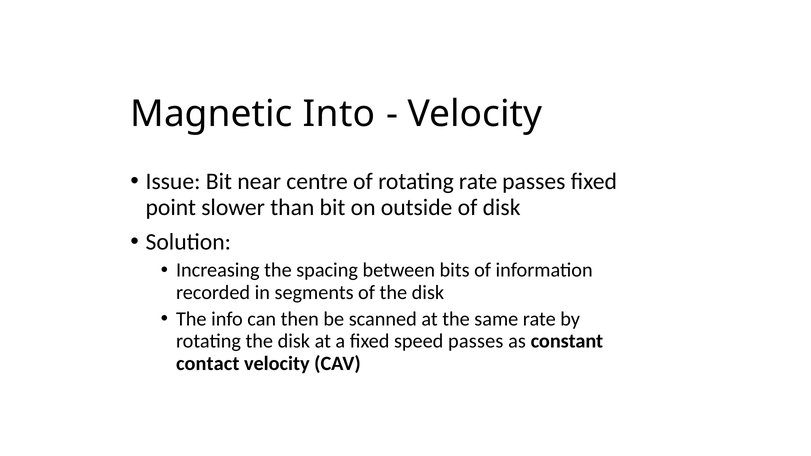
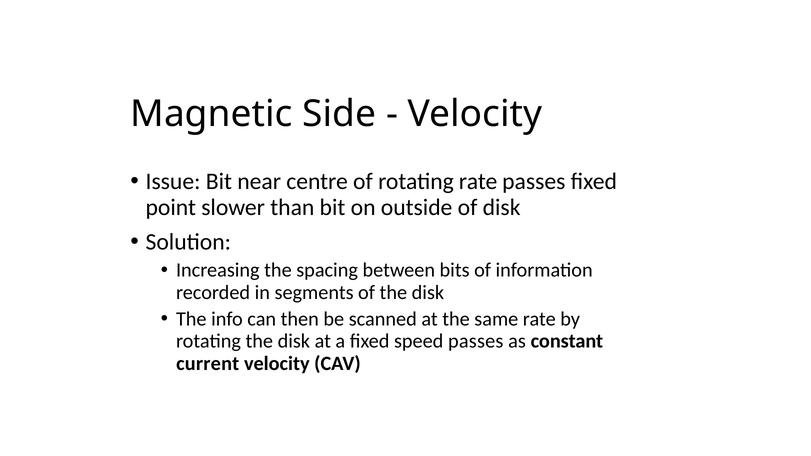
Into: Into -> Side (339, 114)
contact: contact -> current (208, 364)
